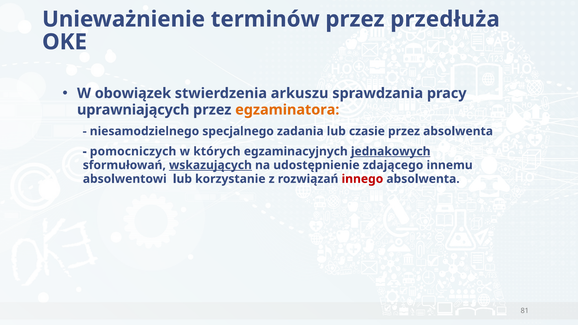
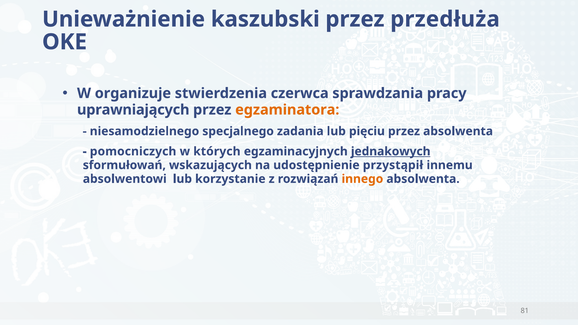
terminów: terminów -> kaszubski (265, 19)
obowiązek: obowiązek -> organizuje (133, 93)
arkuszu: arkuszu -> czerwca (300, 93)
czasie: czasie -> pięciu (367, 131)
wskazujących underline: present -> none (210, 165)
zdającego: zdającego -> przystąpił (393, 165)
innego colour: red -> orange (362, 179)
